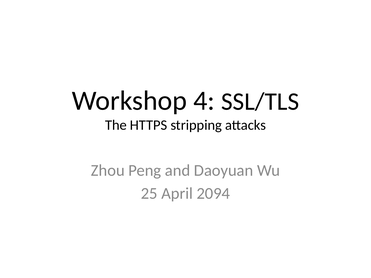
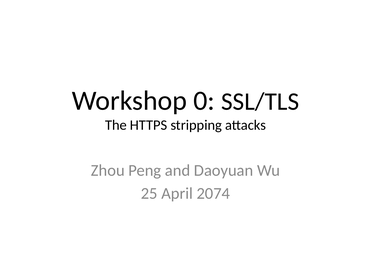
4: 4 -> 0 (204, 101)
2094: 2094 -> 2074 (213, 194)
